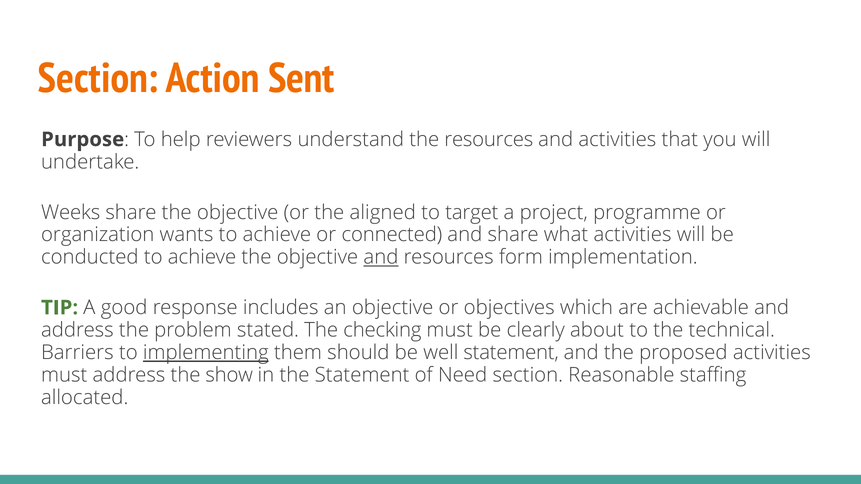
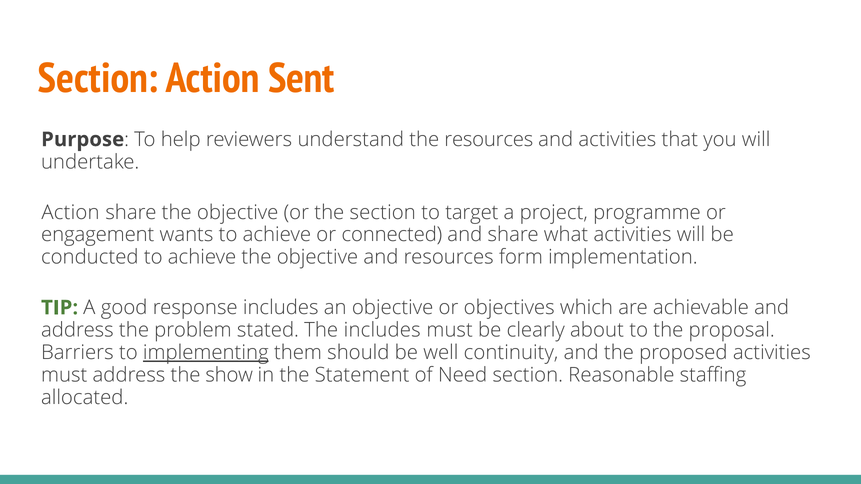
Weeks: Weeks -> Action (70, 212)
the aligned: aligned -> section (383, 212)
organization: organization -> engagement (98, 235)
and underline: present -> none (381, 257)
The checking: checking -> includes (382, 330)
technical: technical -> proposal (732, 330)
well statement: statement -> continuity (511, 353)
